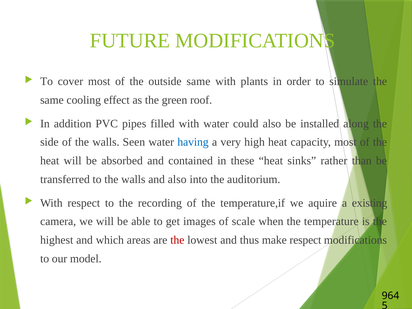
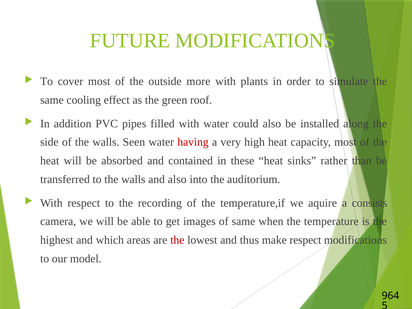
outside same: same -> more (198, 81)
having colour: blue -> red (193, 142)
existing: existing -> consists (370, 203)
of scale: scale -> same (243, 221)
